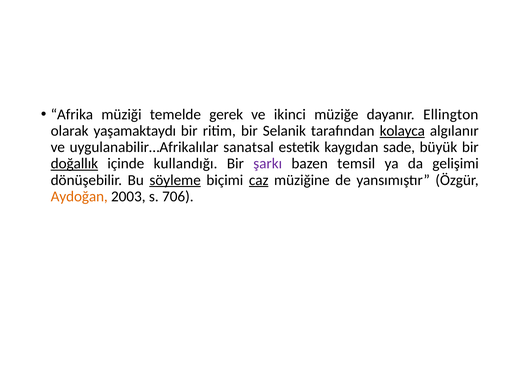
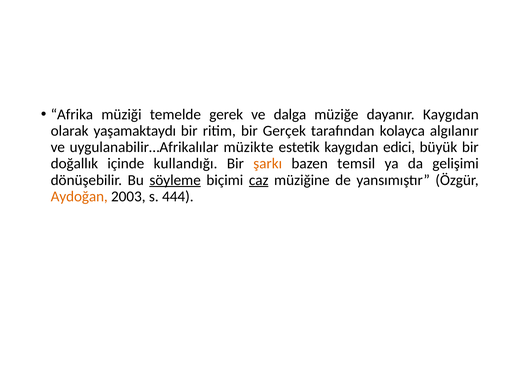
ikinci: ikinci -> dalga (290, 115)
dayanır Ellington: Ellington -> Kaygıdan (451, 115)
Selanik: Selanik -> Gerçek (284, 131)
kolayca underline: present -> none (402, 131)
sanatsal: sanatsal -> müzikte (248, 147)
sade: sade -> edici (399, 147)
doğallık underline: present -> none (74, 164)
şarkı colour: purple -> orange (268, 164)
706: 706 -> 444 (178, 196)
